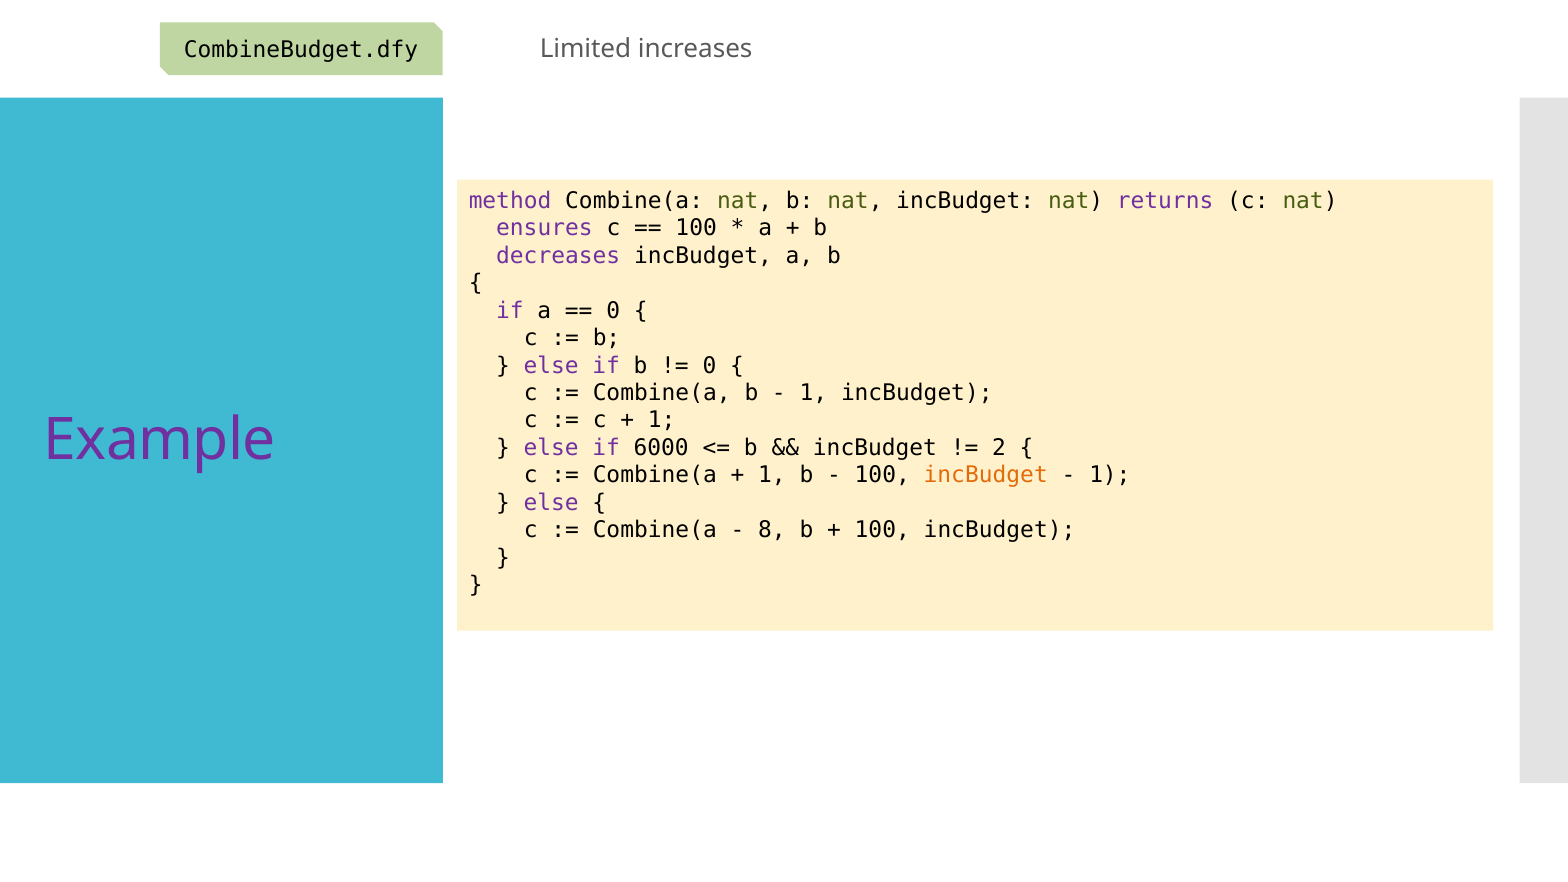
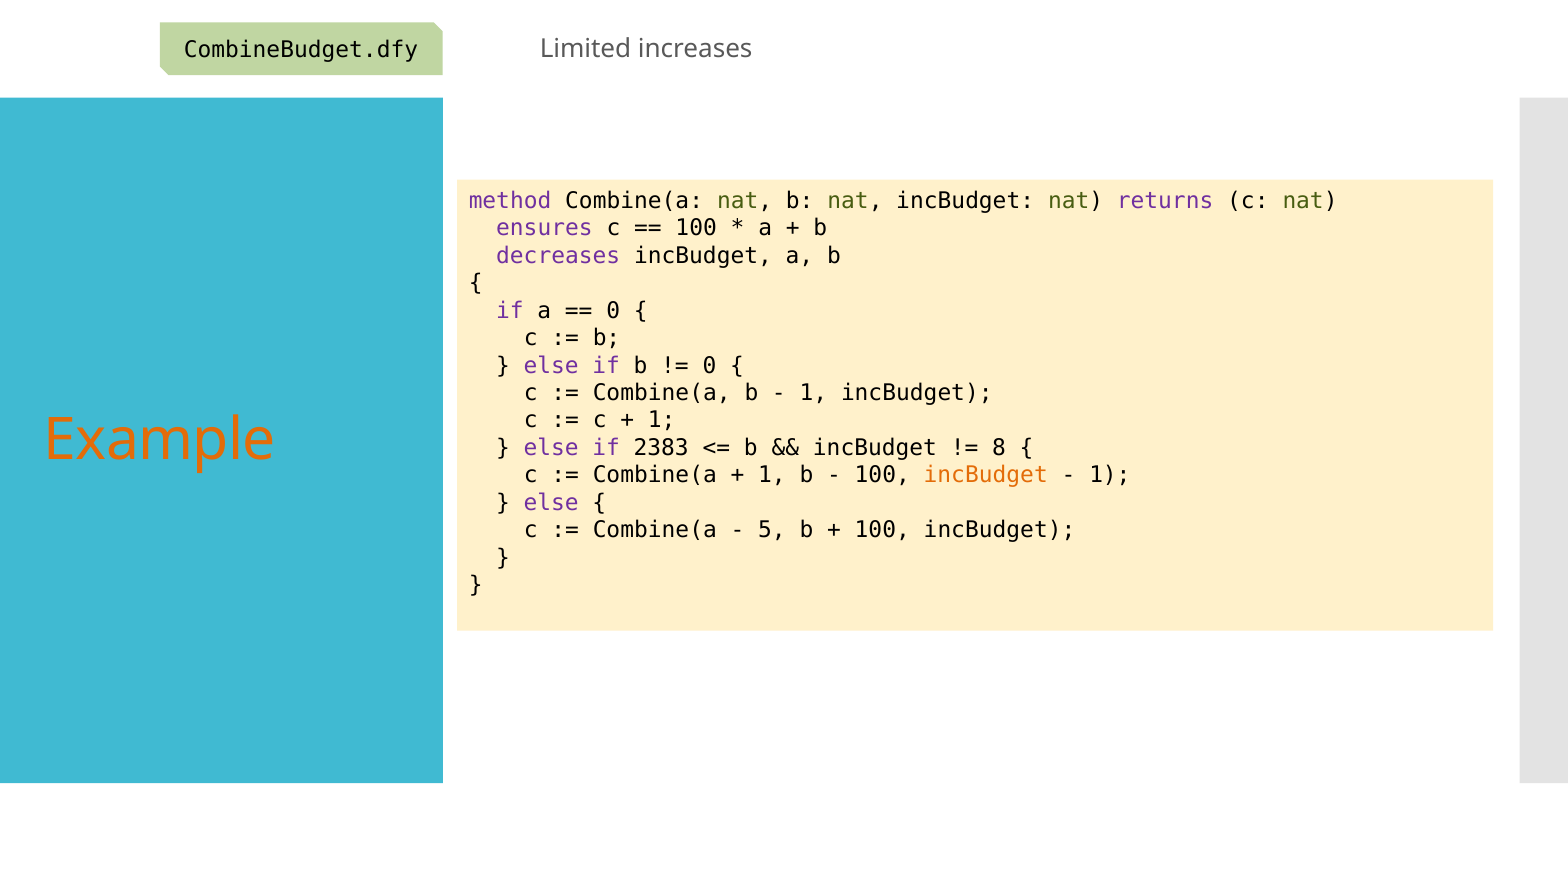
Example colour: purple -> orange (160, 440)
6000: 6000 -> 2383 (661, 448)
2: 2 -> 8 (999, 448)
8: 8 -> 5 (772, 530)
